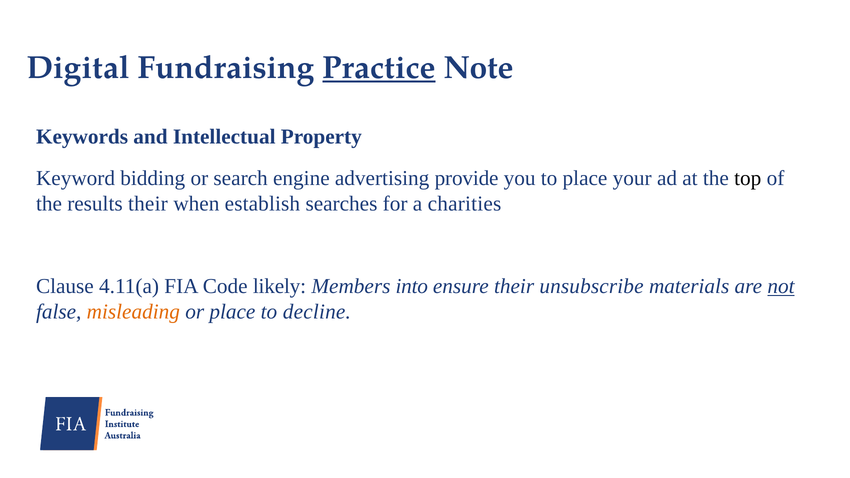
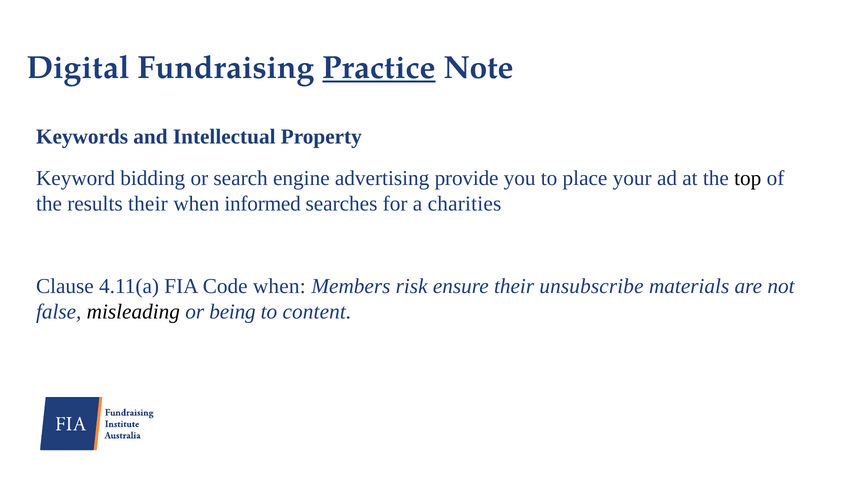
establish: establish -> informed (263, 204)
Code likely: likely -> when (279, 286)
into: into -> risk (412, 286)
not underline: present -> none (781, 286)
misleading colour: orange -> black (133, 312)
or place: place -> being (233, 312)
decline: decline -> content (317, 312)
